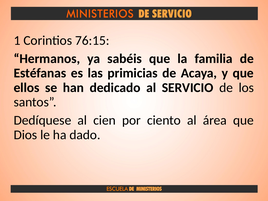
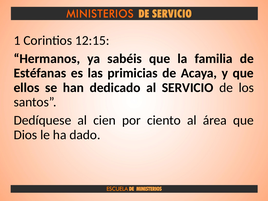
76:15: 76:15 -> 12:15 (92, 40)
